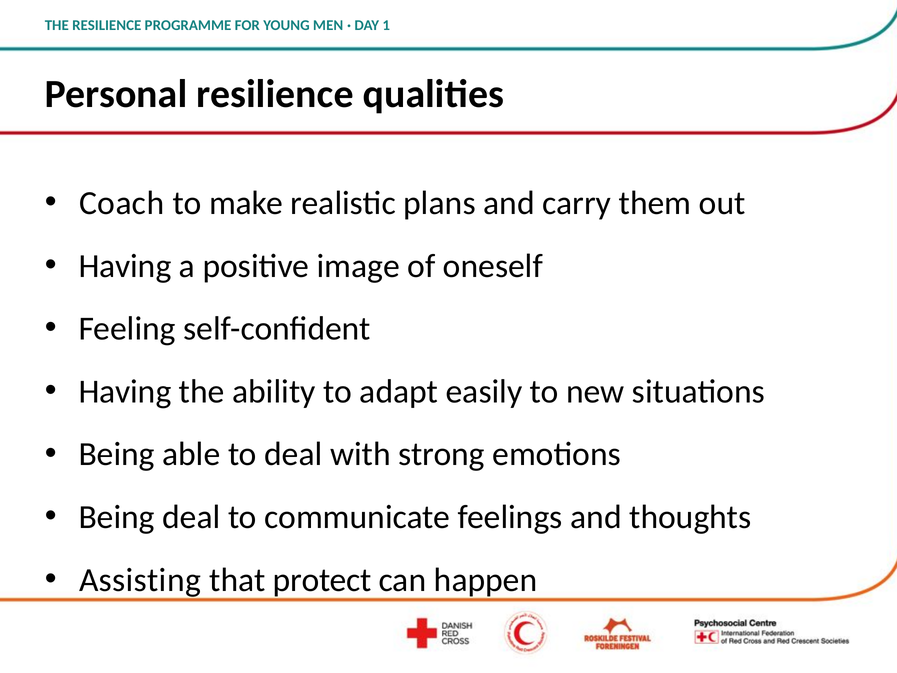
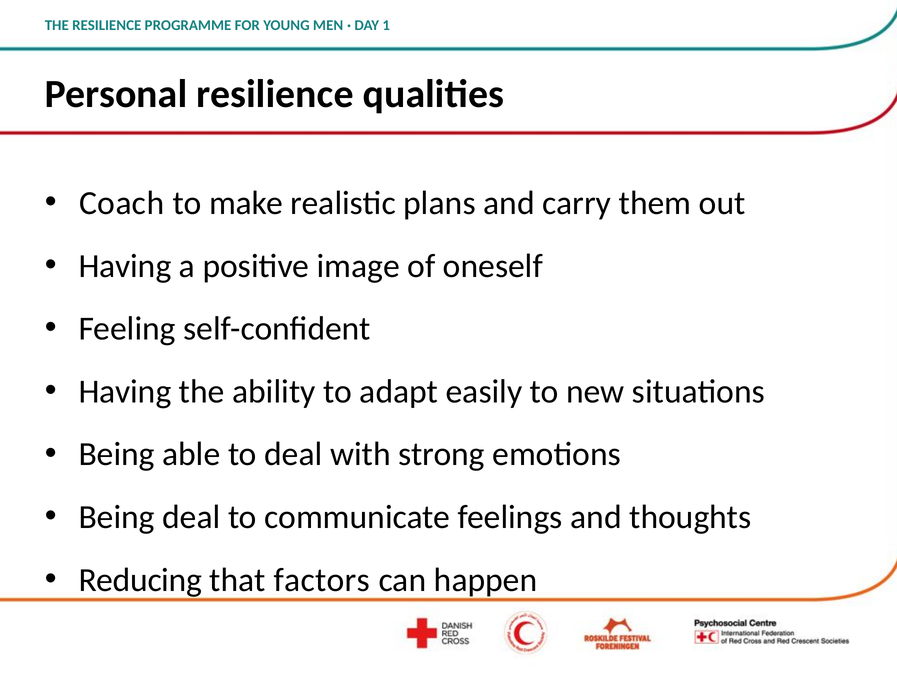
Assisting: Assisting -> Reducing (140, 580)
protect: protect -> factors (322, 580)
